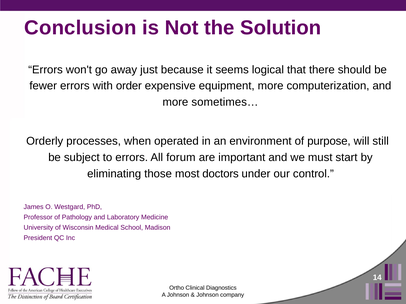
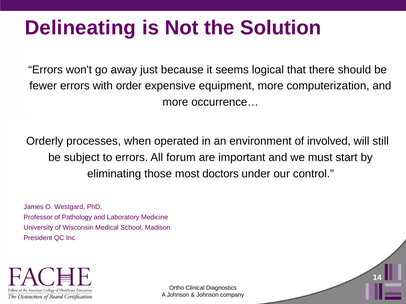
Conclusion: Conclusion -> Delineating (80, 28)
sometimes…: sometimes… -> occurrence… (225, 102)
purpose: purpose -> involved (329, 142)
